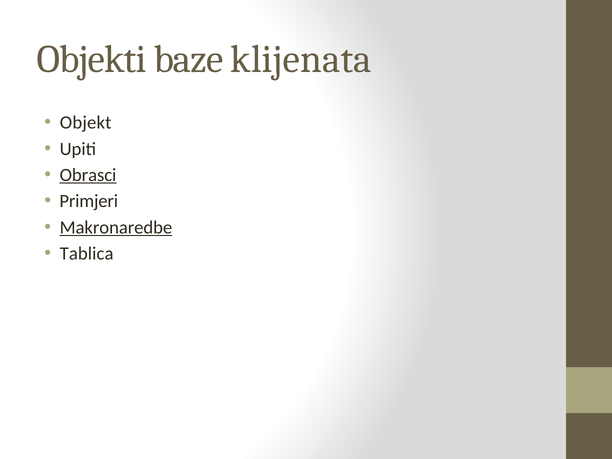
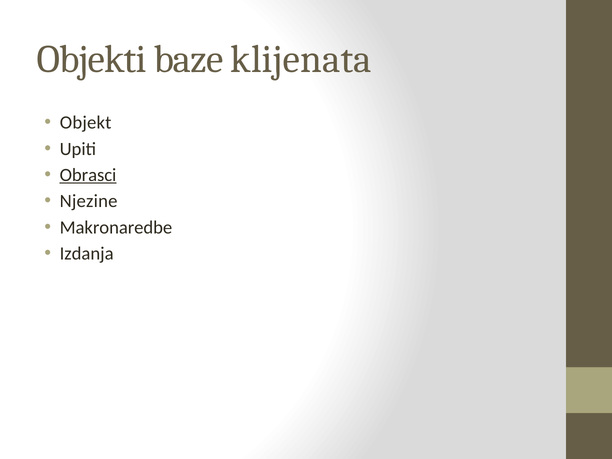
Primjeri: Primjeri -> Njezine (89, 201)
Makronaredbe underline: present -> none (116, 227)
Tablica: Tablica -> Izdanja (87, 254)
